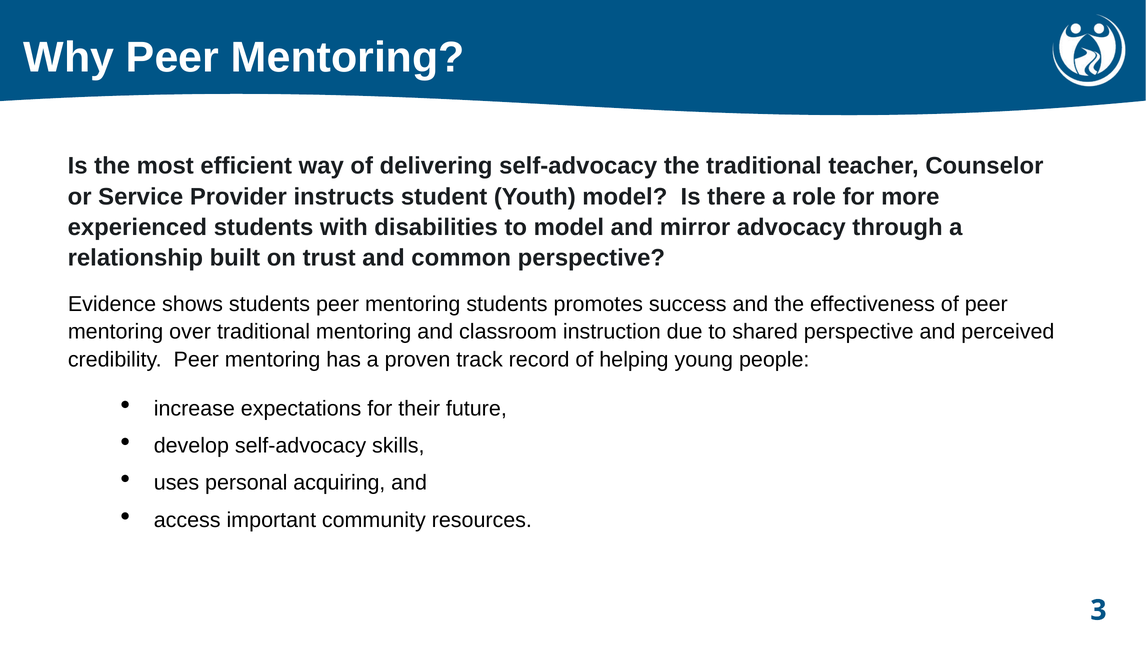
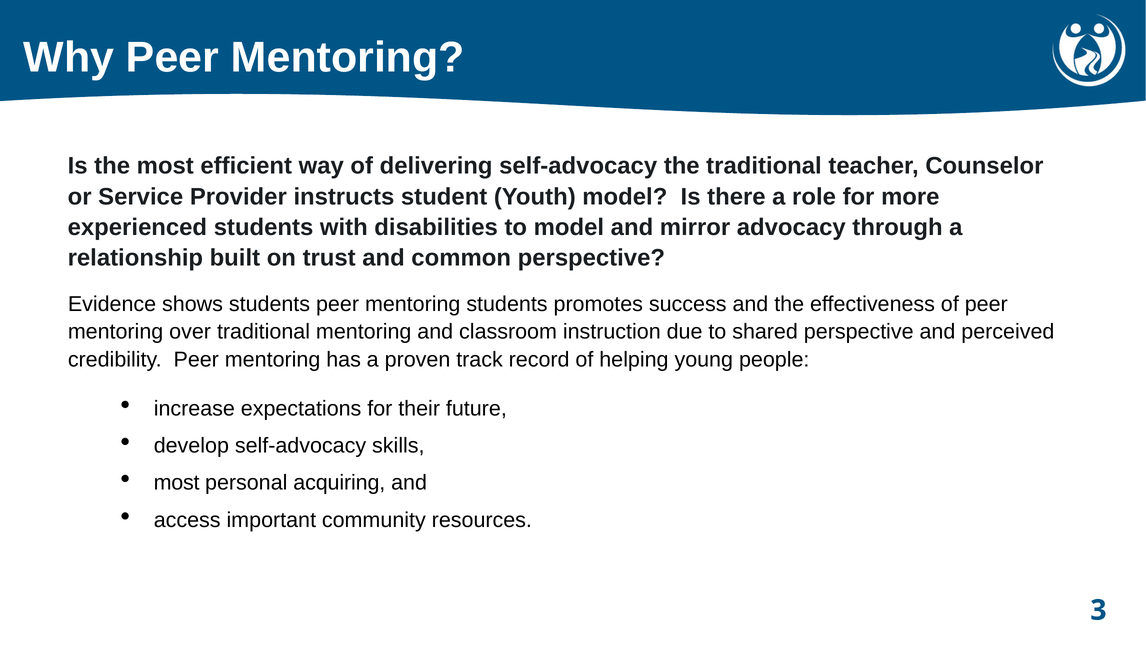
uses: uses -> most (177, 483)
